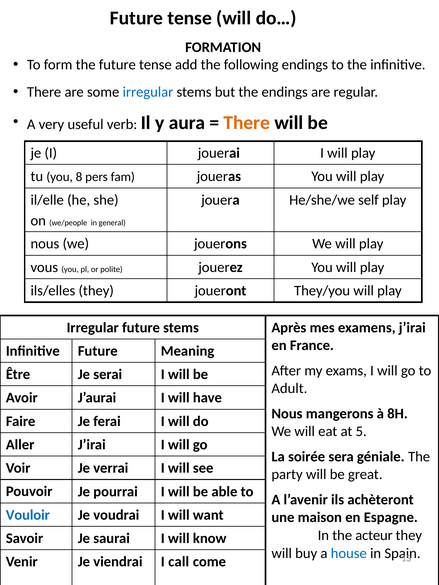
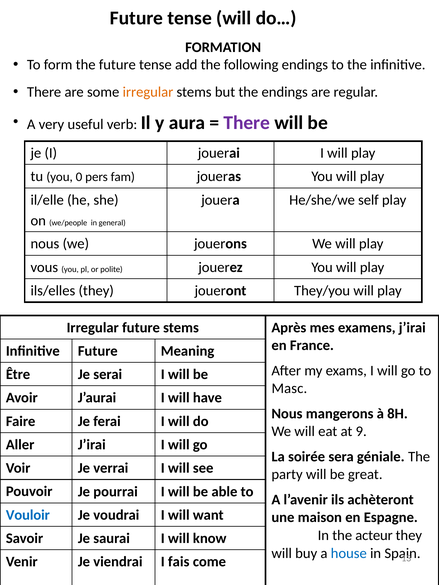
irregular colour: blue -> orange (148, 92)
There colour: orange -> purple (247, 123)
8: 8 -> 0 (79, 177)
Adult: Adult -> Masc (289, 389)
5: 5 -> 9 (361, 432)
call: call -> fais (179, 562)
